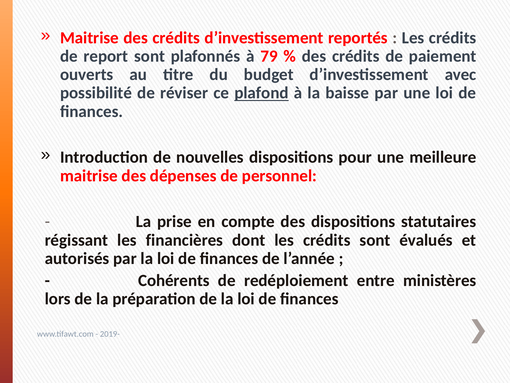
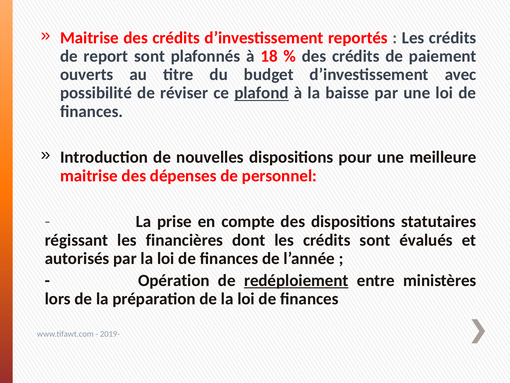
79: 79 -> 18 (269, 56)
Cohérents: Cohérents -> Opération (174, 280)
redéploiement underline: none -> present (296, 280)
